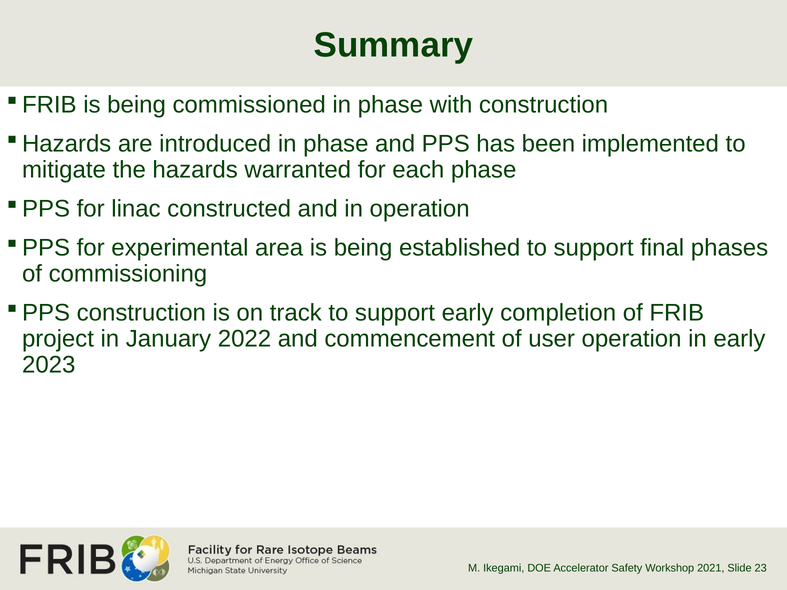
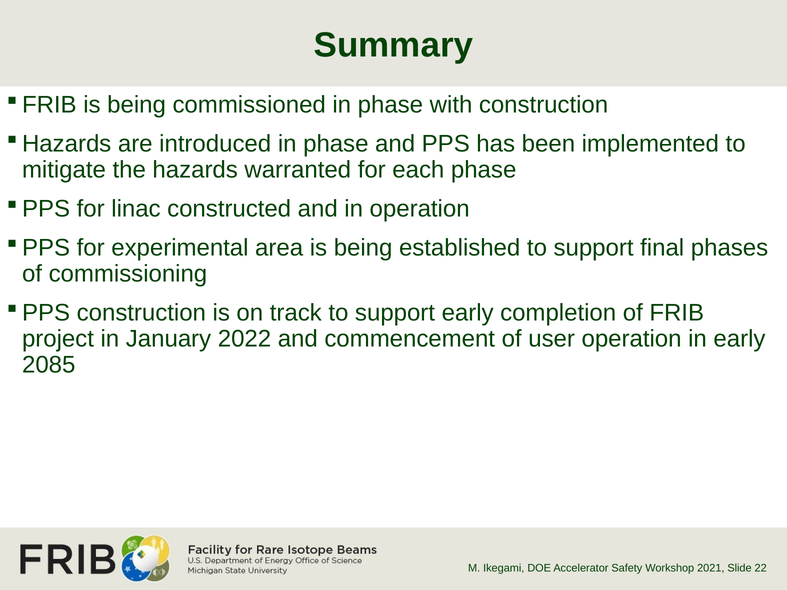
2023: 2023 -> 2085 (49, 365)
23: 23 -> 22 (761, 569)
